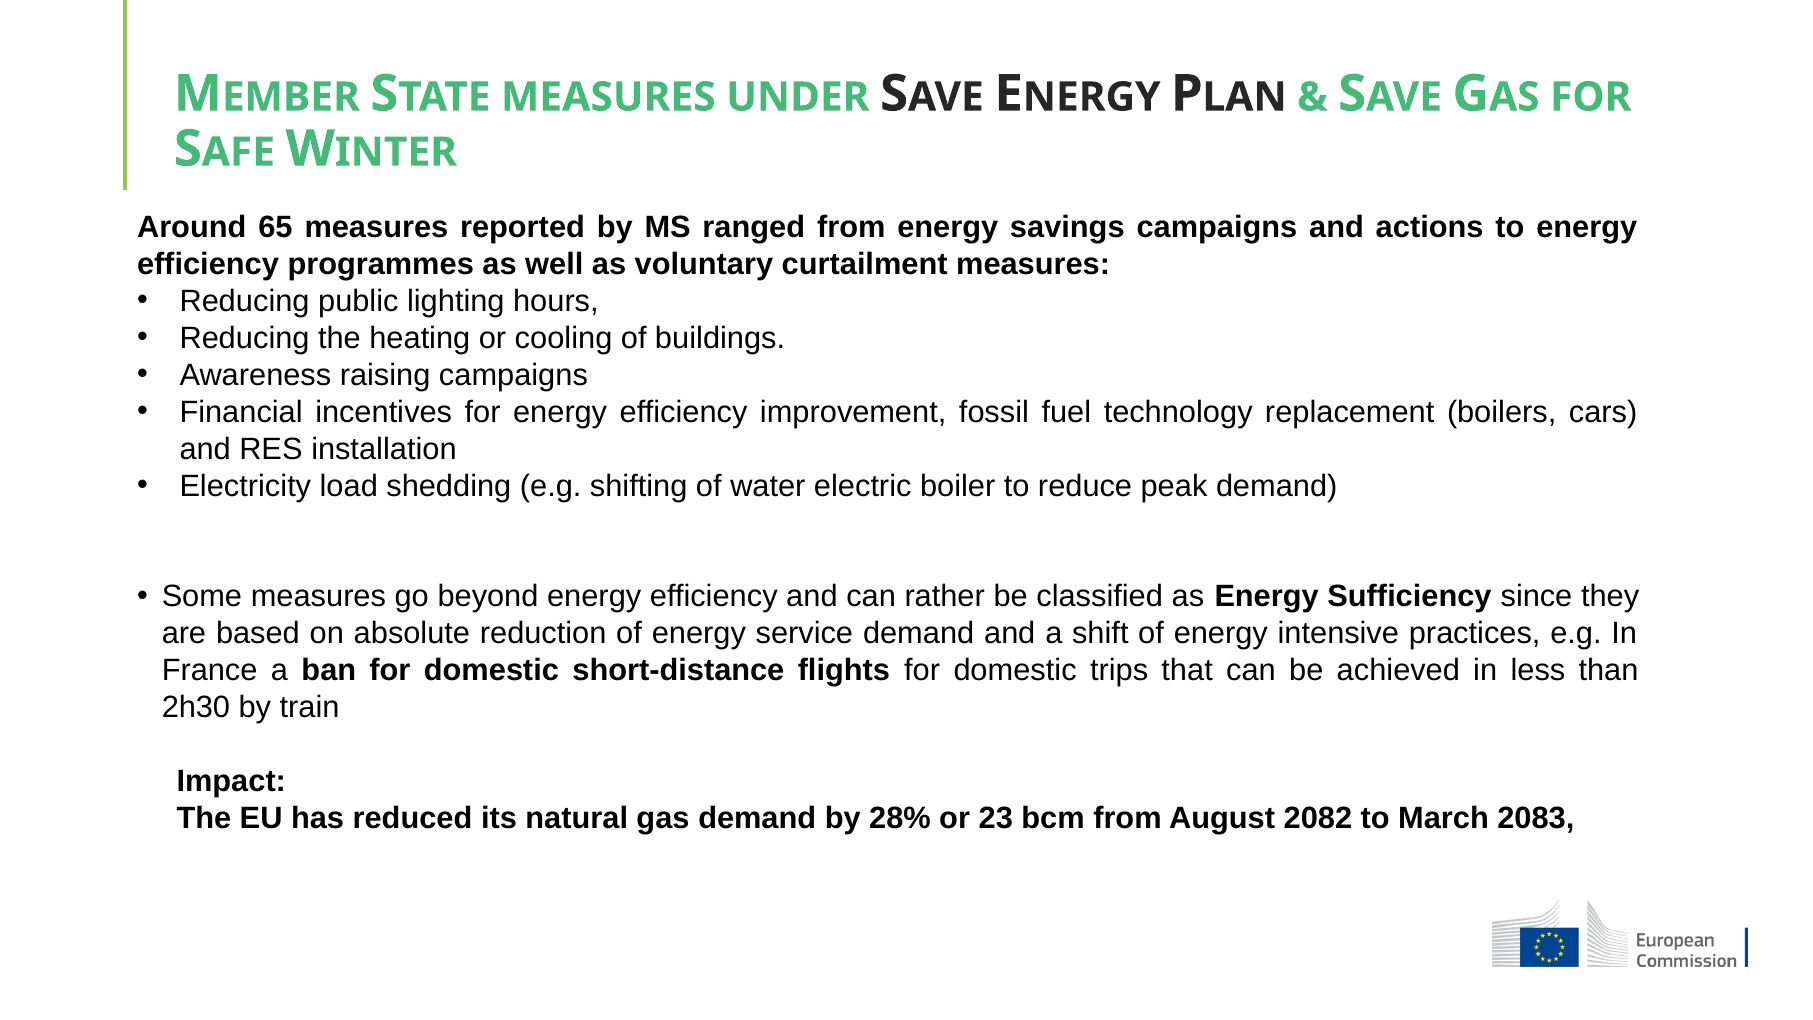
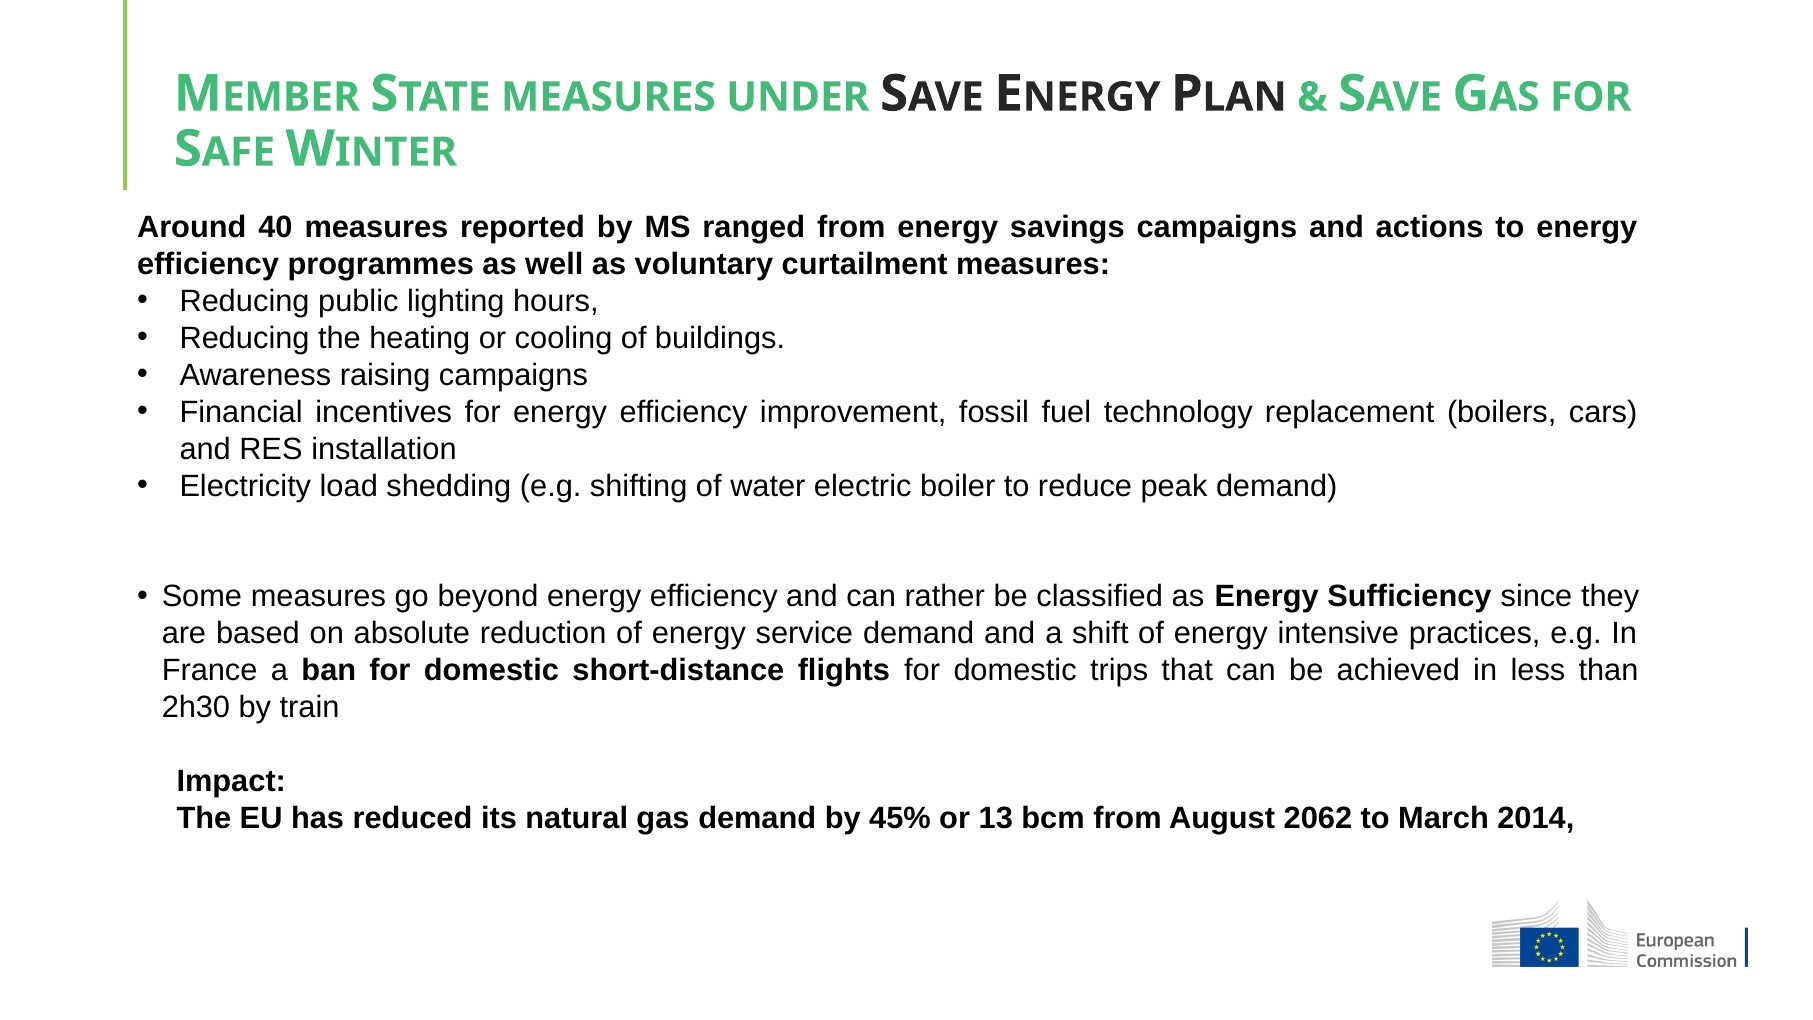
65: 65 -> 40 (275, 227)
28%: 28% -> 45% (900, 818)
23: 23 -> 13 (996, 818)
2082: 2082 -> 2062 (1318, 818)
2083: 2083 -> 2014 (1536, 818)
